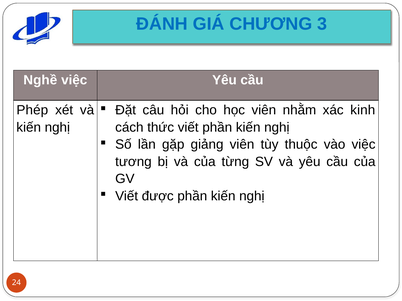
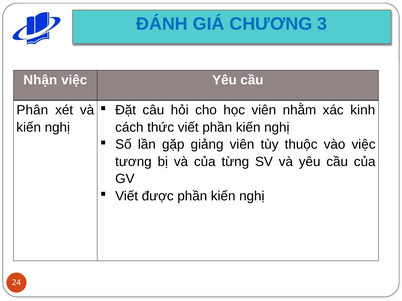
Nghề: Nghề -> Nhận (40, 80)
Phép: Phép -> Phân (32, 110)
